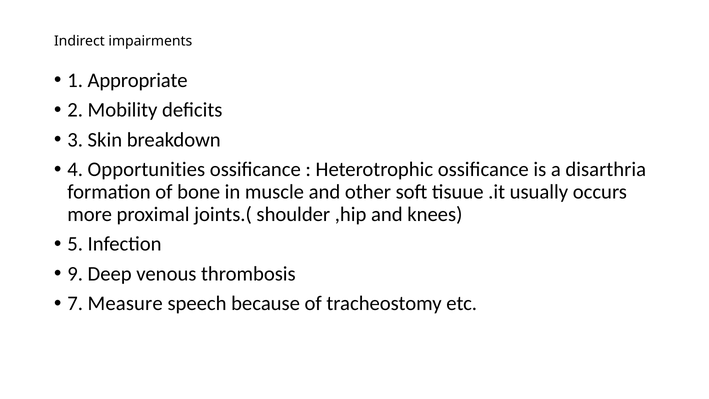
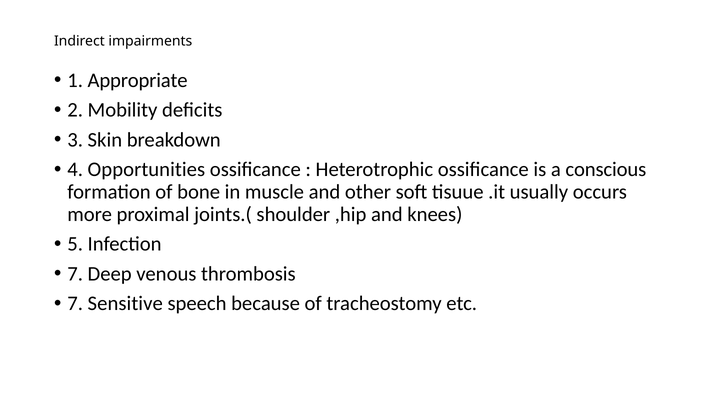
disarthria: disarthria -> conscious (606, 170)
9: 9 -> 7 (75, 274)
Measure: Measure -> Sensitive (125, 303)
